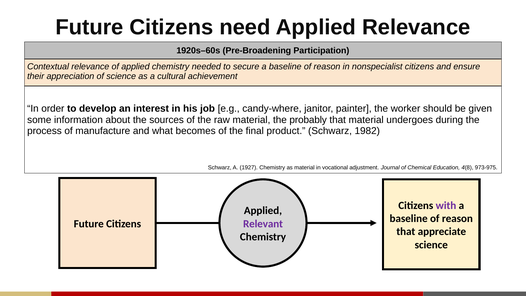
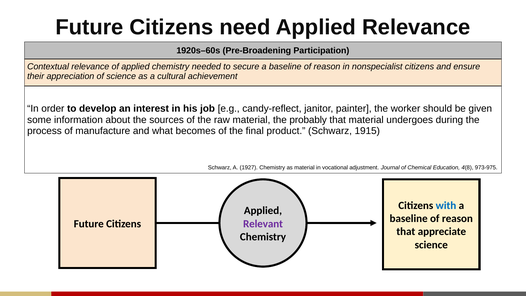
candy-where: candy-where -> candy-reflect (272, 109)
1982: 1982 -> 1915 (367, 131)
with colour: purple -> blue (446, 205)
